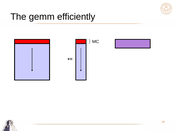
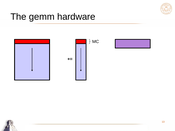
efficiently: efficiently -> hardware (76, 17)
